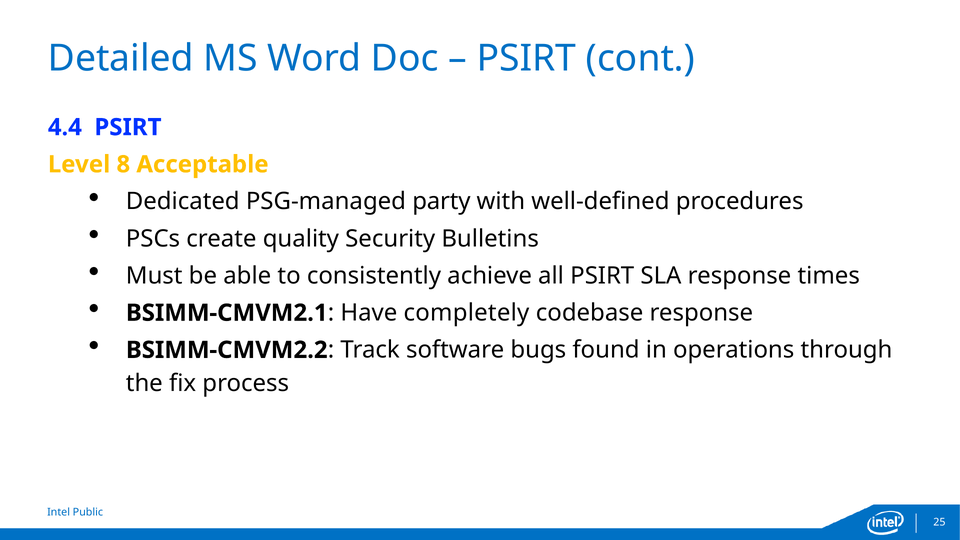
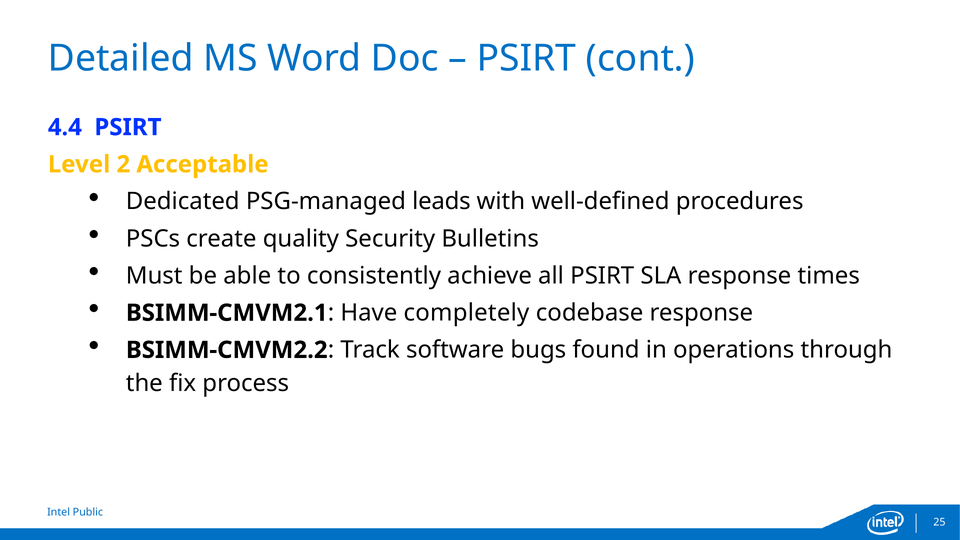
8: 8 -> 2 (123, 164)
party: party -> leads (441, 202)
